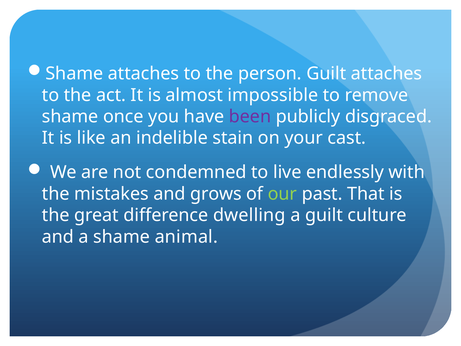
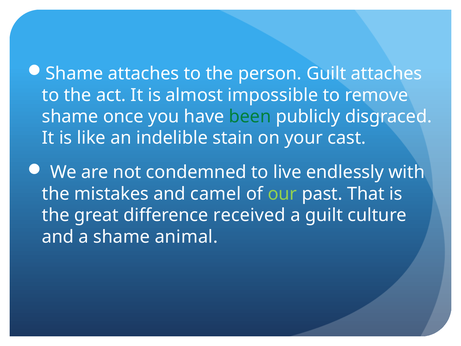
been colour: purple -> green (250, 117)
grows: grows -> camel (216, 194)
dwelling: dwelling -> received (249, 215)
